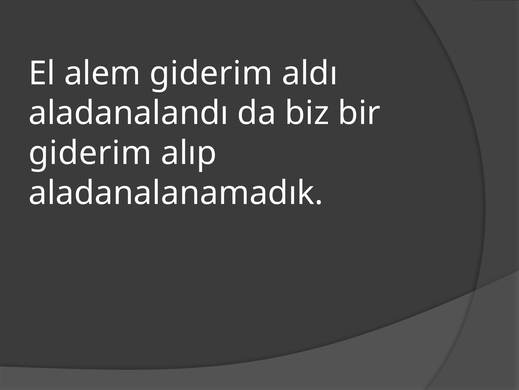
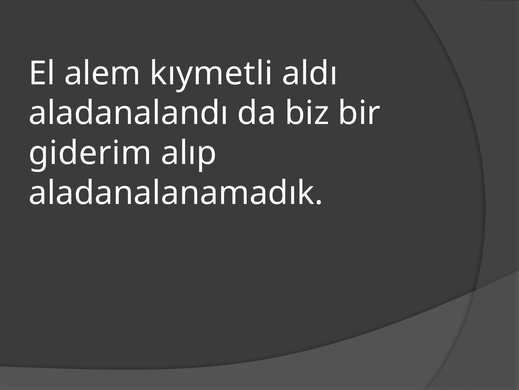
alem giderim: giderim -> kıymetli (211, 73)
